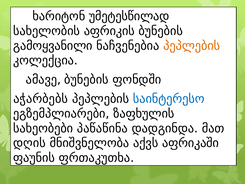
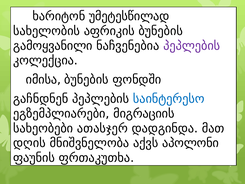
პეპლების colour: orange -> purple (192, 46)
ამავე: ამავე -> იმისა (43, 80)
აჭარბებს: აჭარბებს -> გაჩნდნენ (41, 99)
ზაფხულის: ზაფხულის -> მიგრაციის (144, 113)
პაწაწინა: პაწაწინა -> ათასჯერ (102, 128)
აფრიკაში: აფრიკაში -> აპოლონი (191, 143)
